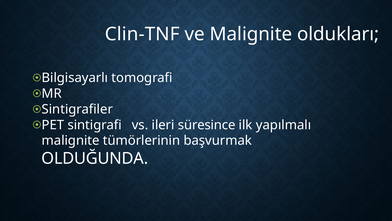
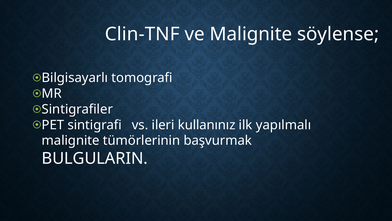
oldukları: oldukları -> söylense (338, 34)
süresince: süresince -> kullanınız (207, 125)
OLDUĞUNDA: OLDUĞUNDA -> BULGULARIN (95, 158)
